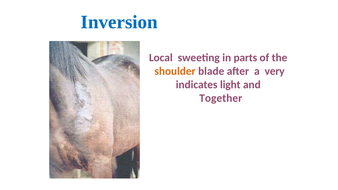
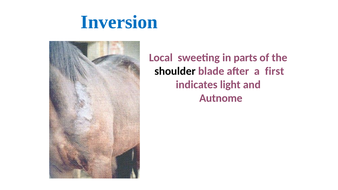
shoulder colour: orange -> black (175, 71)
very: very -> first (275, 71)
Together: Together -> Autnome (221, 98)
